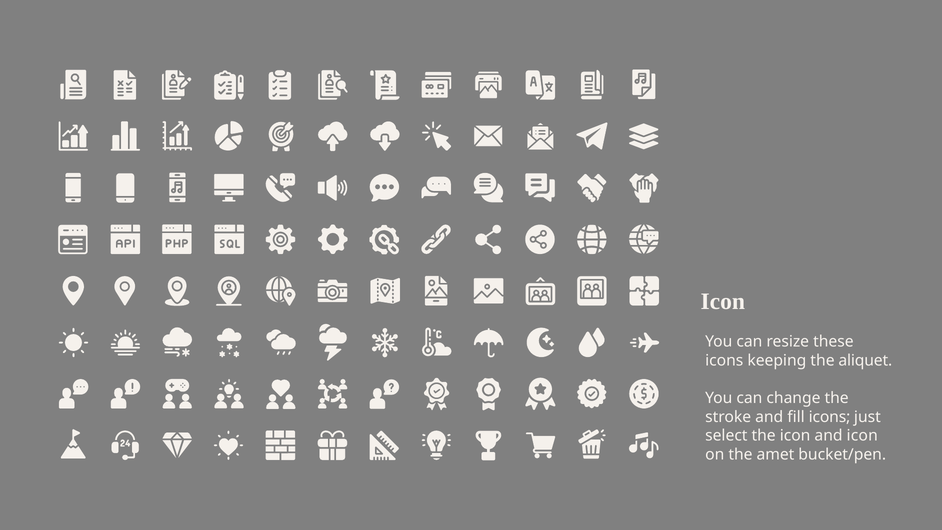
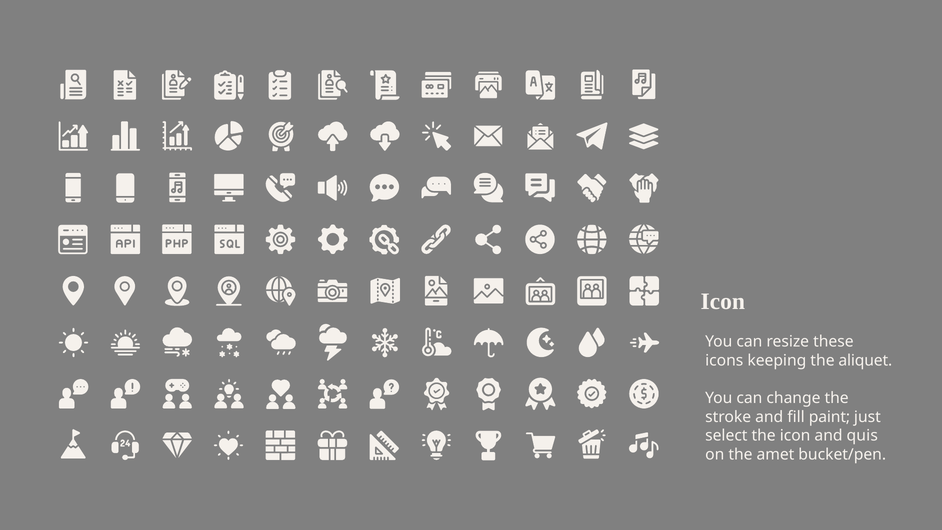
fill icons: icons -> paint (829, 417)
and icon: icon -> quis (862, 436)
